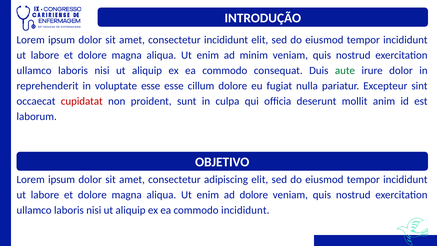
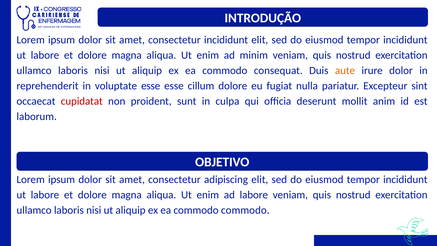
aute colour: green -> orange (345, 70)
ad dolore: dolore -> labore (254, 195)
commodo incididunt: incididunt -> commodo (245, 210)
